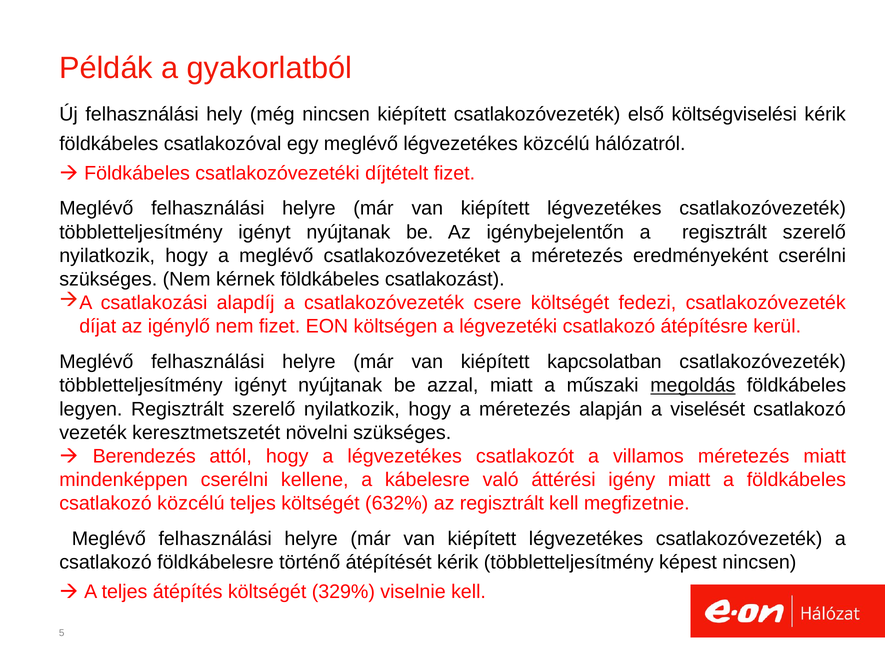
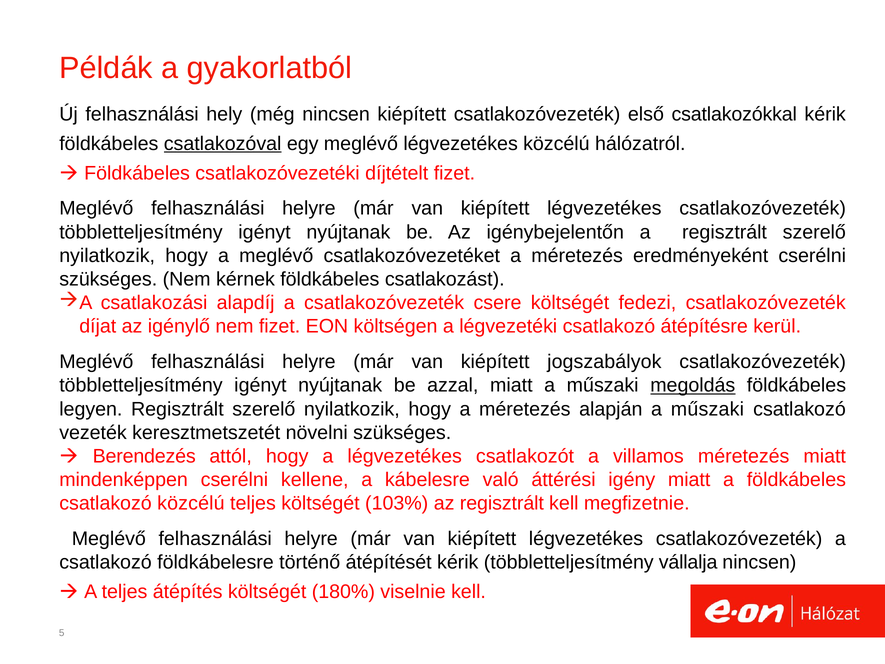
költségviselési: költségviselési -> csatlakozókkal (734, 114)
csatlakozóval underline: none -> present (223, 144)
kapcsolatban: kapcsolatban -> jogszabályok (604, 362)
alapján a viselését: viselését -> műszaki (707, 409)
632%: 632% -> 103% (397, 503)
képest: képest -> vállalja (688, 562)
329%: 329% -> 180% (343, 592)
